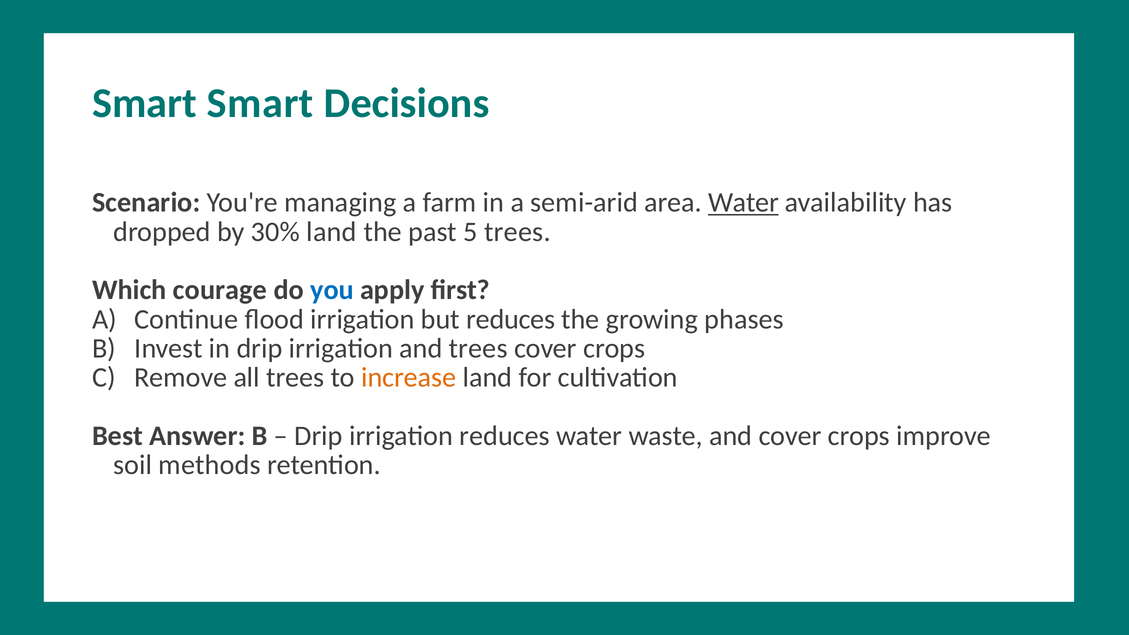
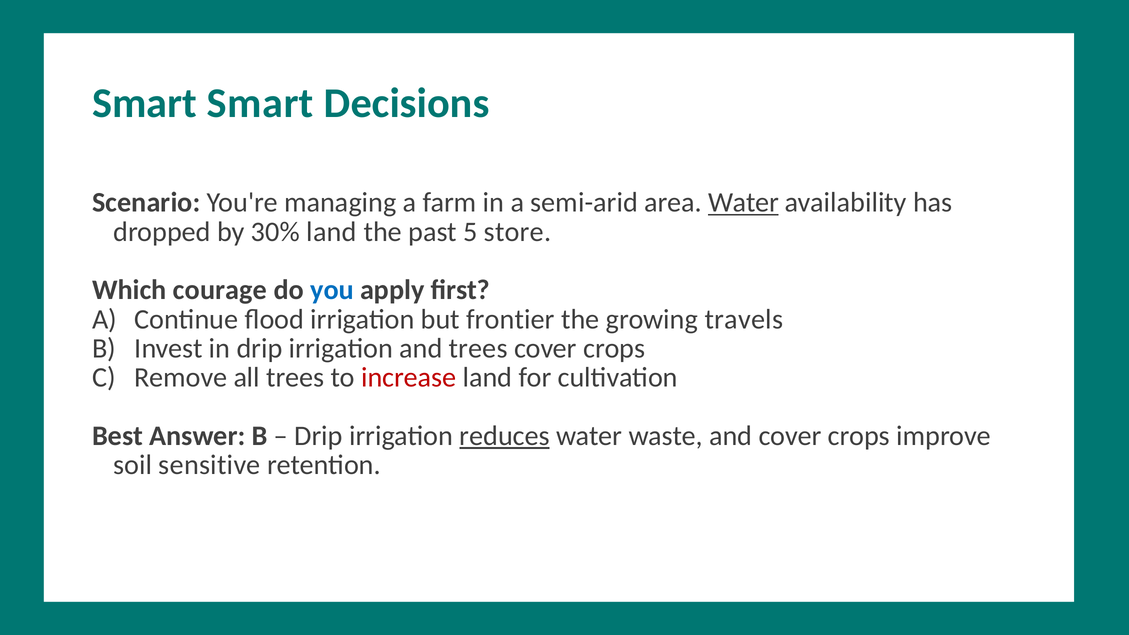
5 trees: trees -> store (518, 232)
but reduces: reduces -> frontier (510, 319)
phases: phases -> travels (744, 319)
increase colour: orange -> red (409, 378)
reduces underline: none -> present (505, 436)
methods: methods -> sensitive (209, 465)
